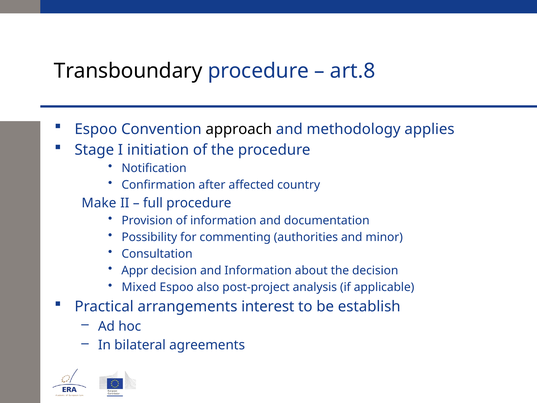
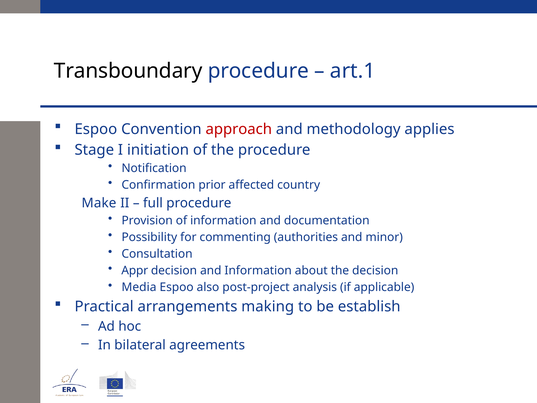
art.8: art.8 -> art.1 (353, 71)
approach colour: black -> red (239, 129)
after: after -> prior (212, 185)
Mixed: Mixed -> Media (139, 287)
interest: interest -> making (268, 307)
